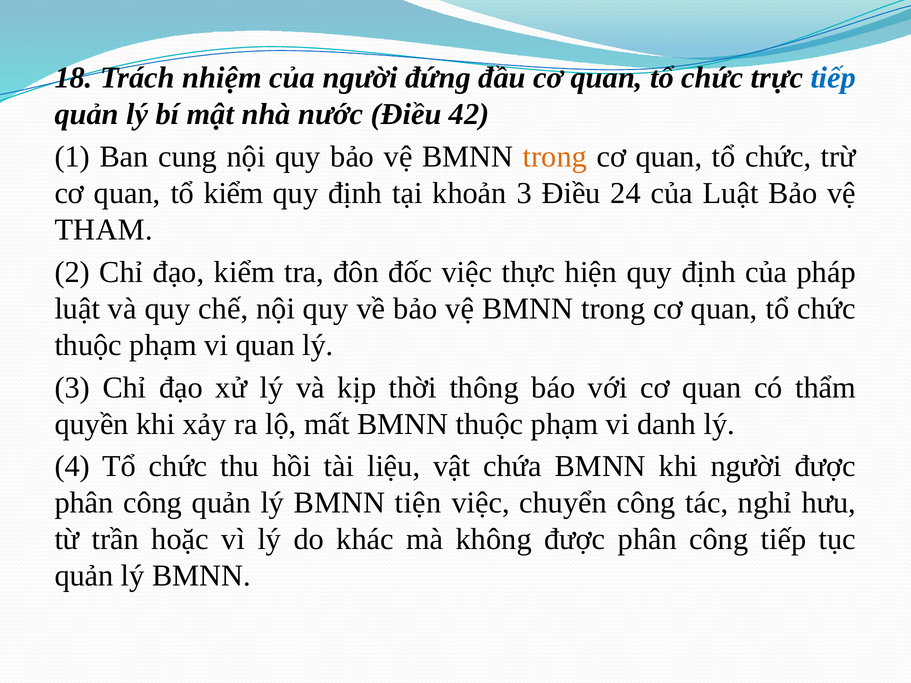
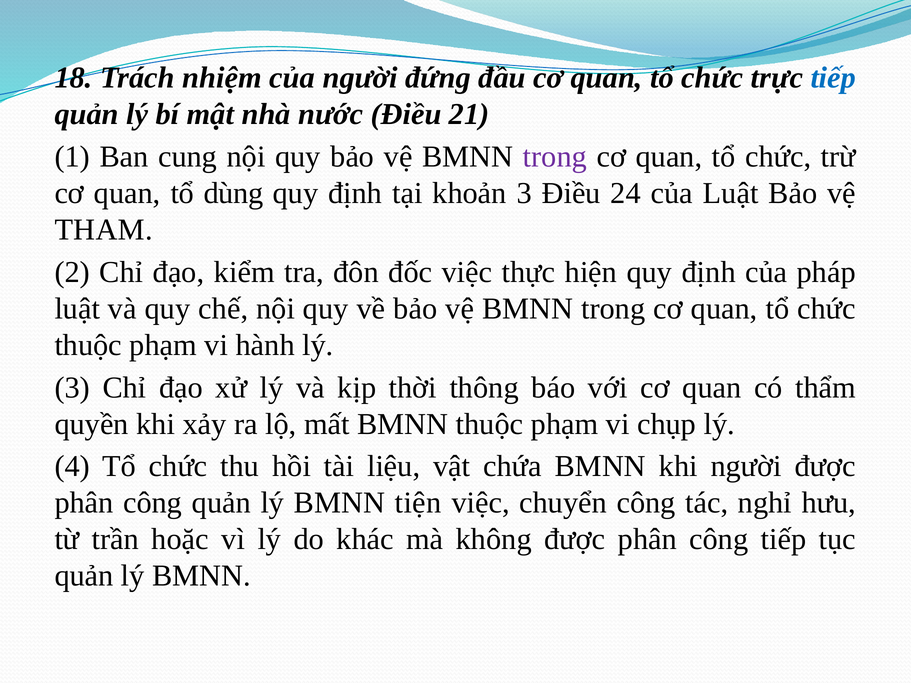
42: 42 -> 21 (469, 114)
trong colour: orange -> purple (555, 157)
tổ kiểm: kiểm -> dùng (234, 193)
vi quan: quan -> hành (265, 345)
danh: danh -> chụp (667, 424)
